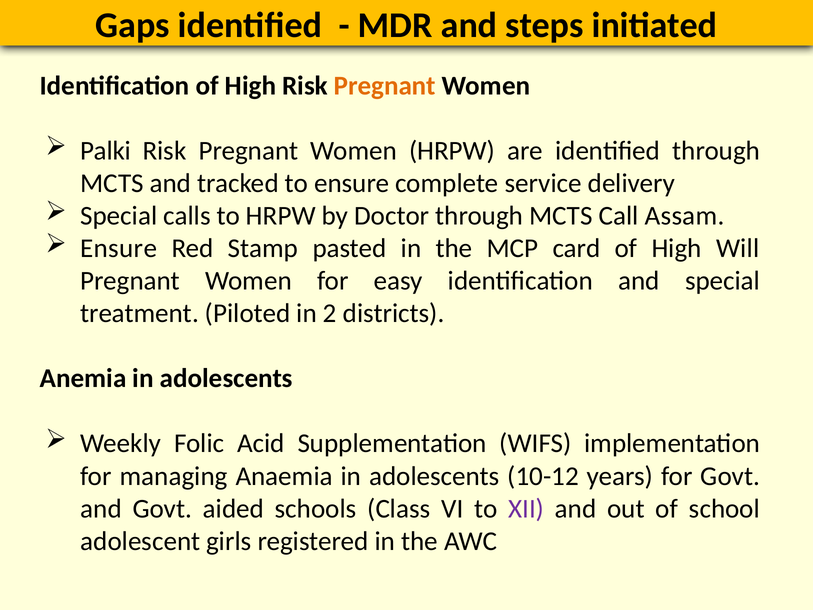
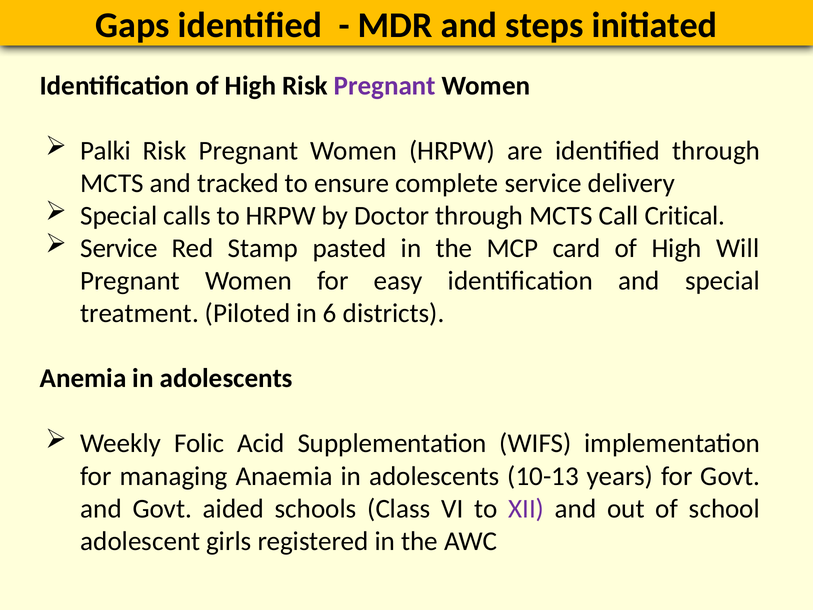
Pregnant colour: orange -> purple (385, 86)
Assam: Assam -> Critical (685, 216)
Ensure: Ensure -> Service (119, 248)
2: 2 -> 6 (330, 313)
10-12: 10-12 -> 10-13 (543, 476)
